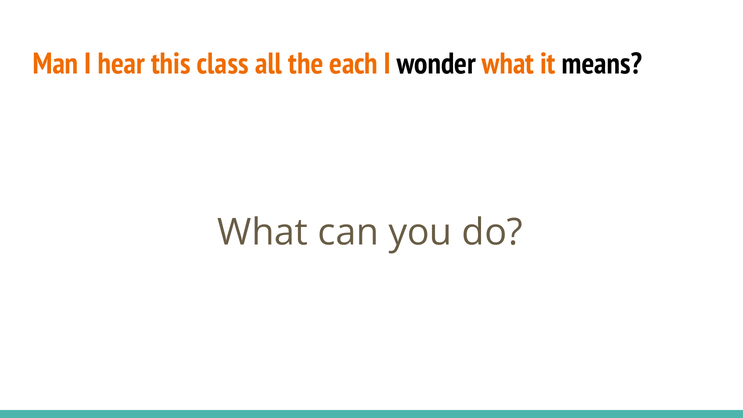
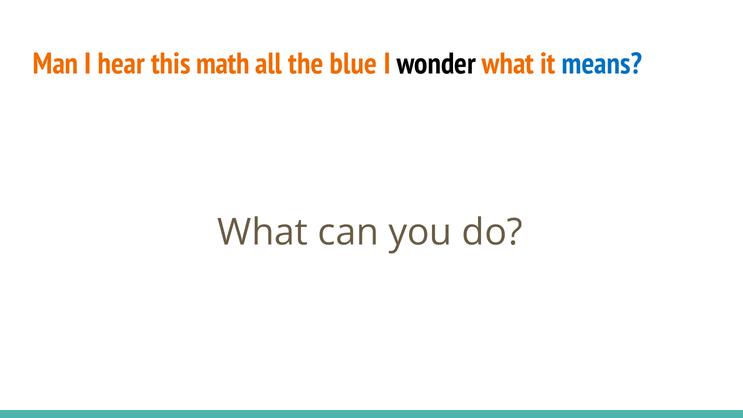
class: class -> math (223, 64)
each: each -> blue (353, 64)
means colour: black -> blue (602, 64)
